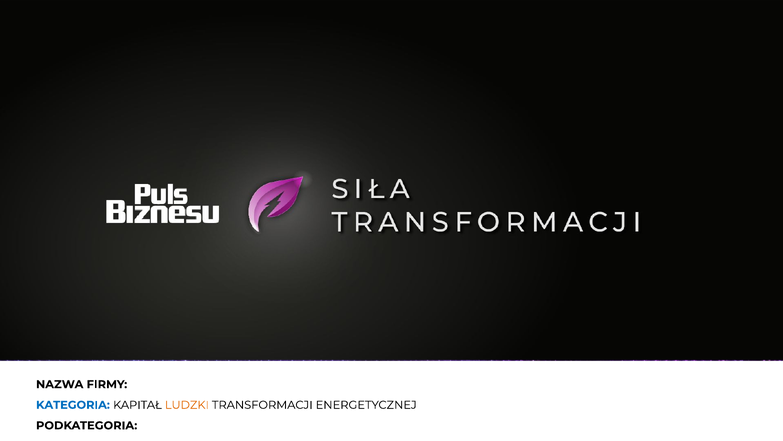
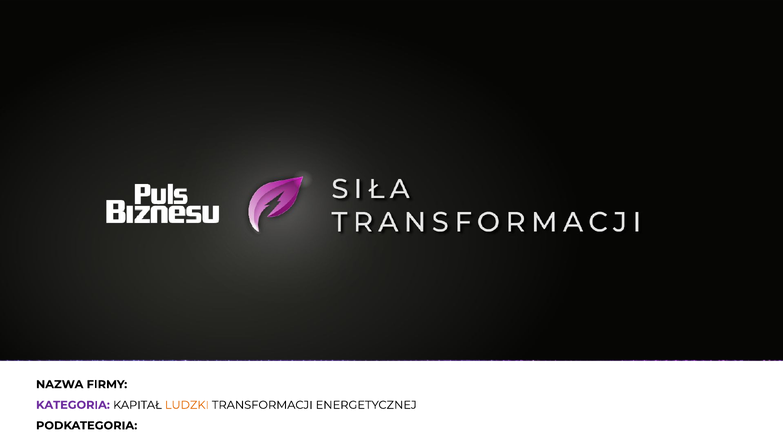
KATEGORIA colour: blue -> purple (73, 404)
